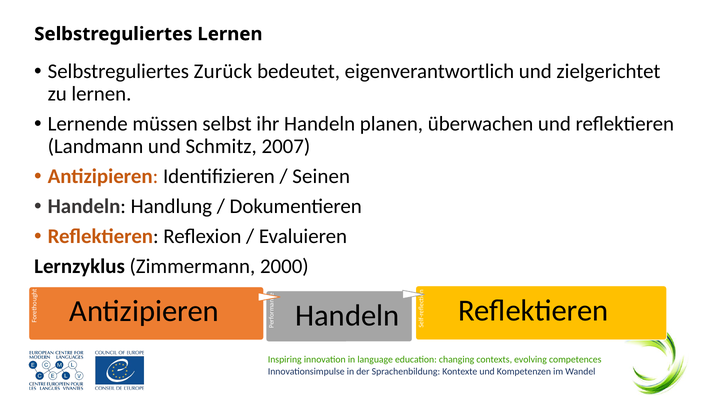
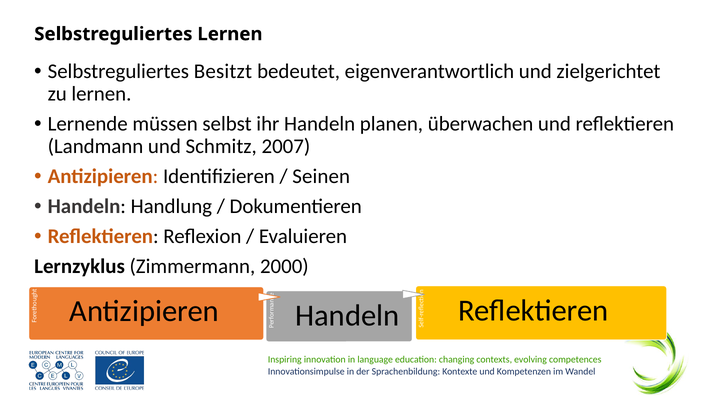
Zurück: Zurück -> Besitzt (223, 72)
